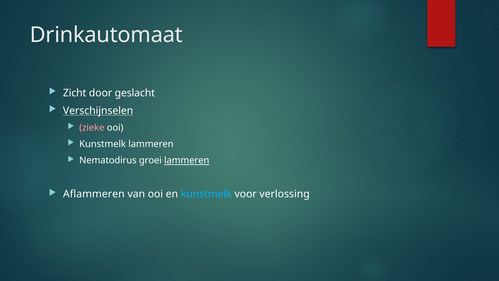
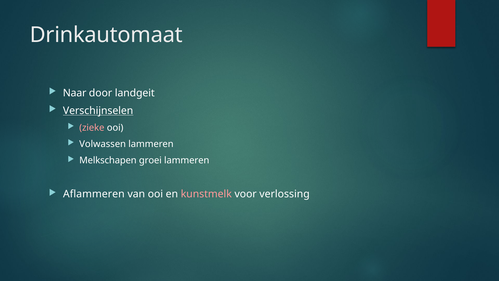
Zicht: Zicht -> Naar (75, 93)
geslacht: geslacht -> landgeit (135, 93)
Kunstmelk: Kunstmelk -> Volwassen (103, 144)
Nematodirus: Nematodirus -> Melkschapen (108, 160)
lammeren underline: present -> none (187, 160)
kunstmelk colour: light blue -> pink (206, 194)
